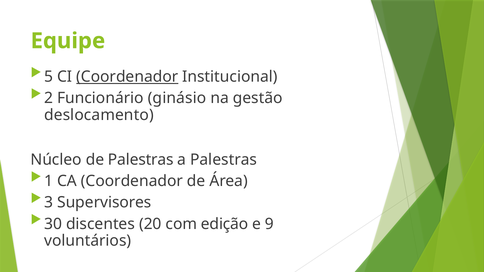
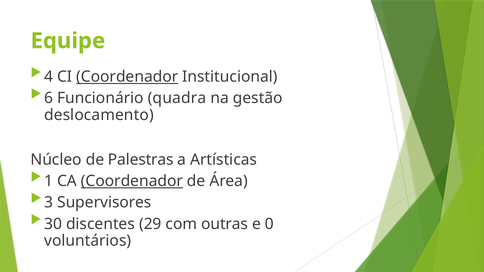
5: 5 -> 4 (49, 77)
2: 2 -> 6 (49, 98)
ginásio: ginásio -> quadra (177, 98)
a Palestras: Palestras -> Artísticas (224, 160)
Coordenador underline: none -> present (132, 181)
20: 20 -> 29 (150, 224)
edição: edição -> outras (225, 224)
9: 9 -> 0 (269, 224)
